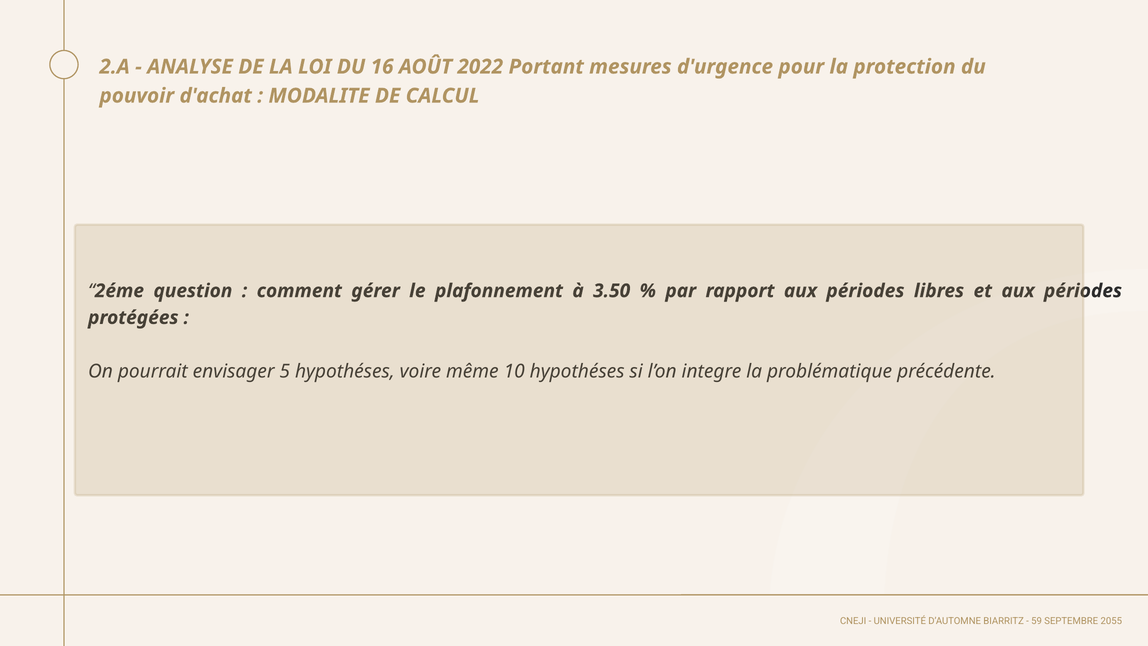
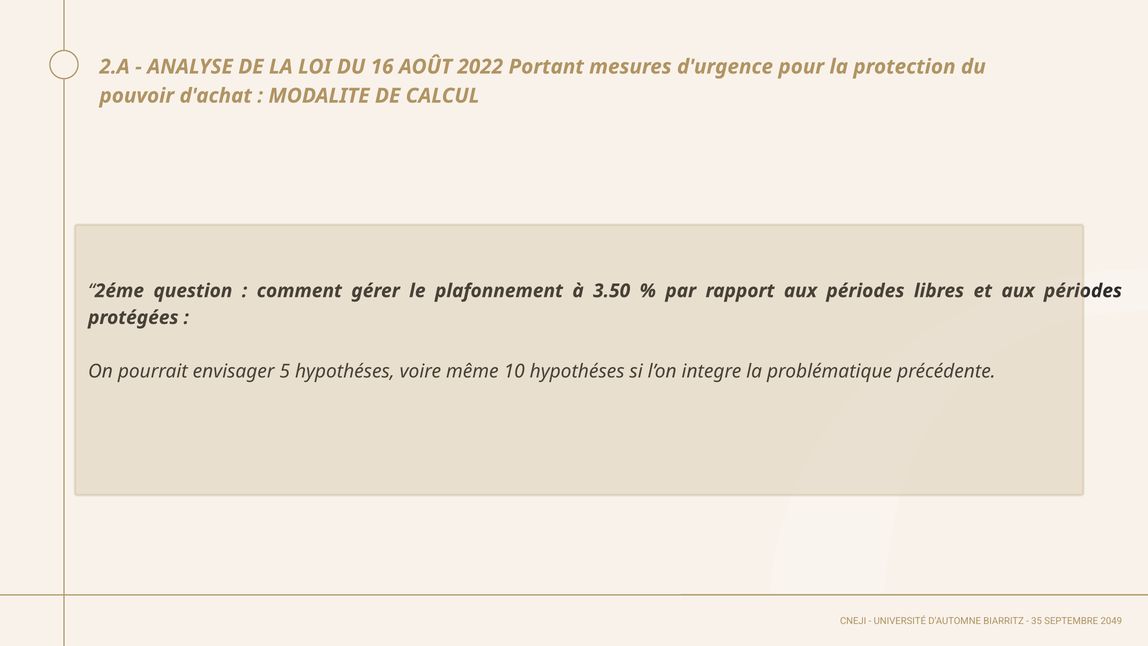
59: 59 -> 35 (1037, 621)
2055: 2055 -> 2049 (1111, 621)
